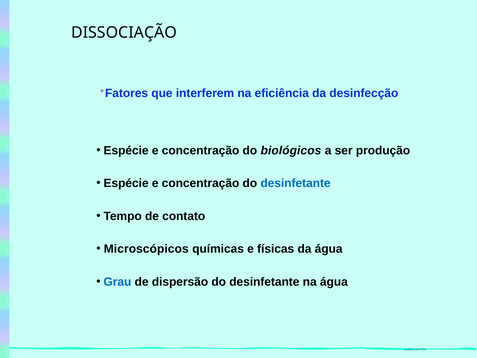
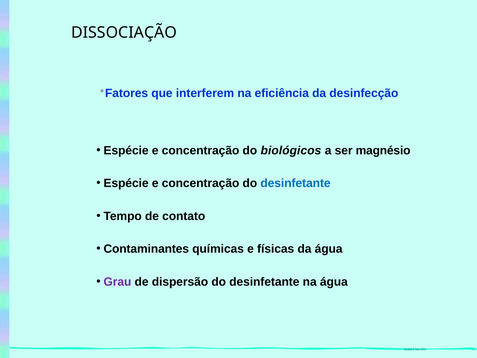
produção: produção -> magnésio (383, 150)
Microscópicos: Microscópicos -> Contaminantes (146, 249)
Grau colour: blue -> purple (117, 282)
